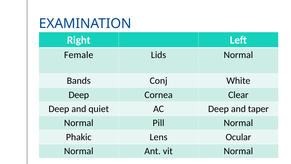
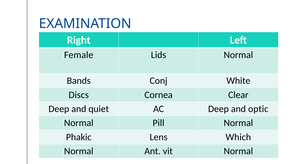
Deep: Deep -> Discs (79, 95)
taper: taper -> optic (258, 109)
Ocular: Ocular -> Which (238, 137)
